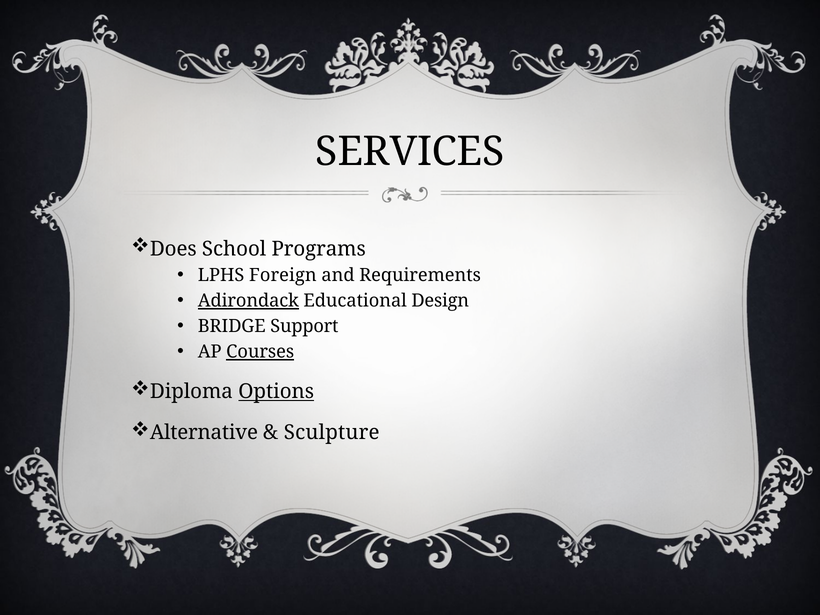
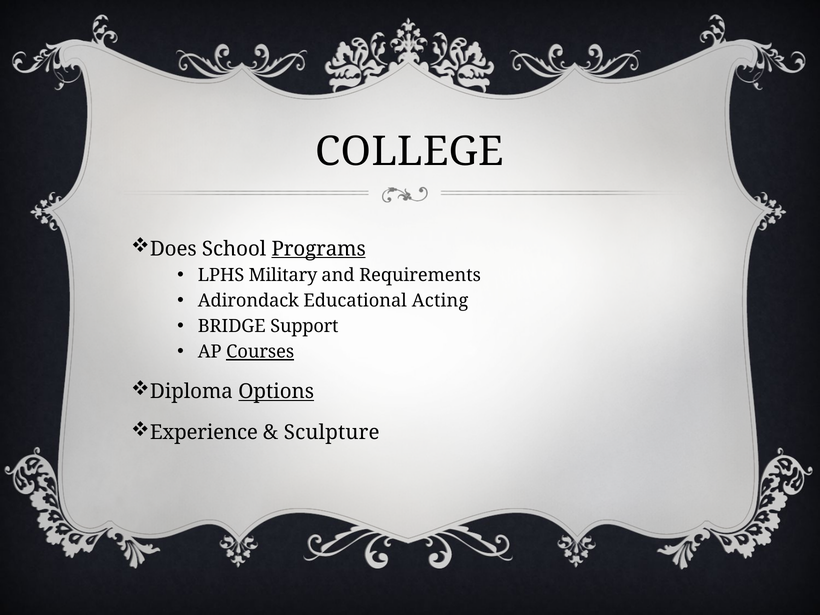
SERVICES: SERVICES -> COLLEGE (410, 152)
Programs underline: none -> present (319, 249)
Foreign: Foreign -> Military (283, 275)
Adirondack underline: present -> none (248, 301)
Design: Design -> Acting (440, 301)
Alternative: Alternative -> Experience (204, 433)
